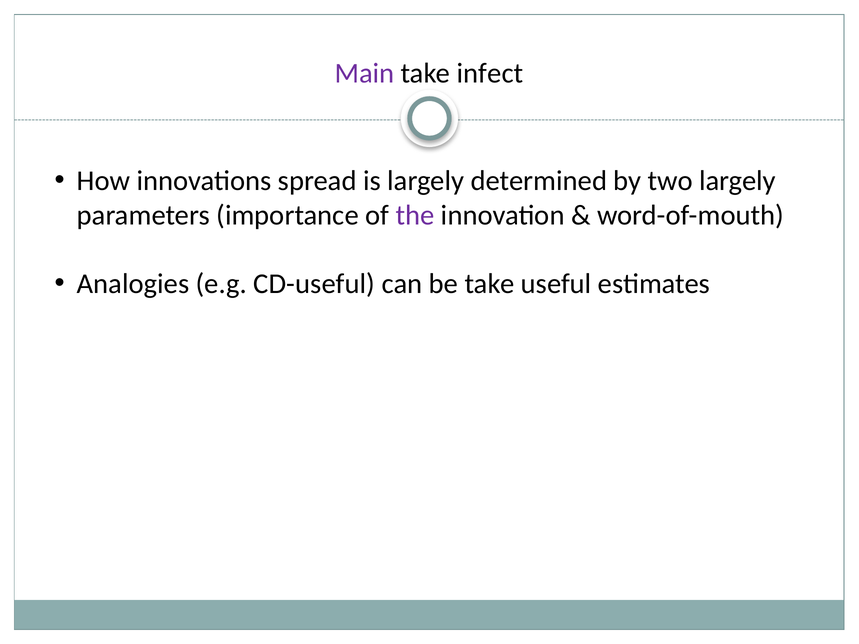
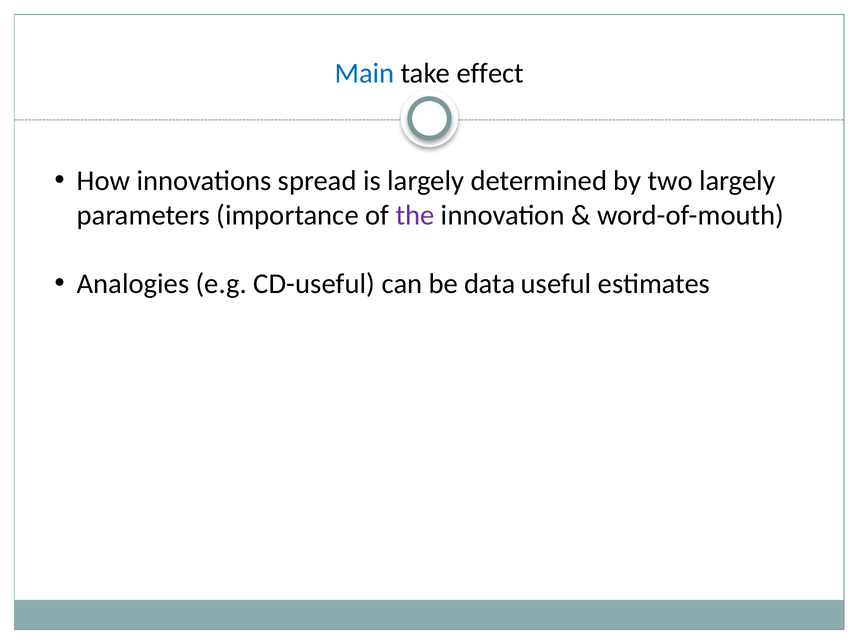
Main colour: purple -> blue (364, 73)
infect: infect -> effect (490, 73)
be take: take -> data (490, 284)
